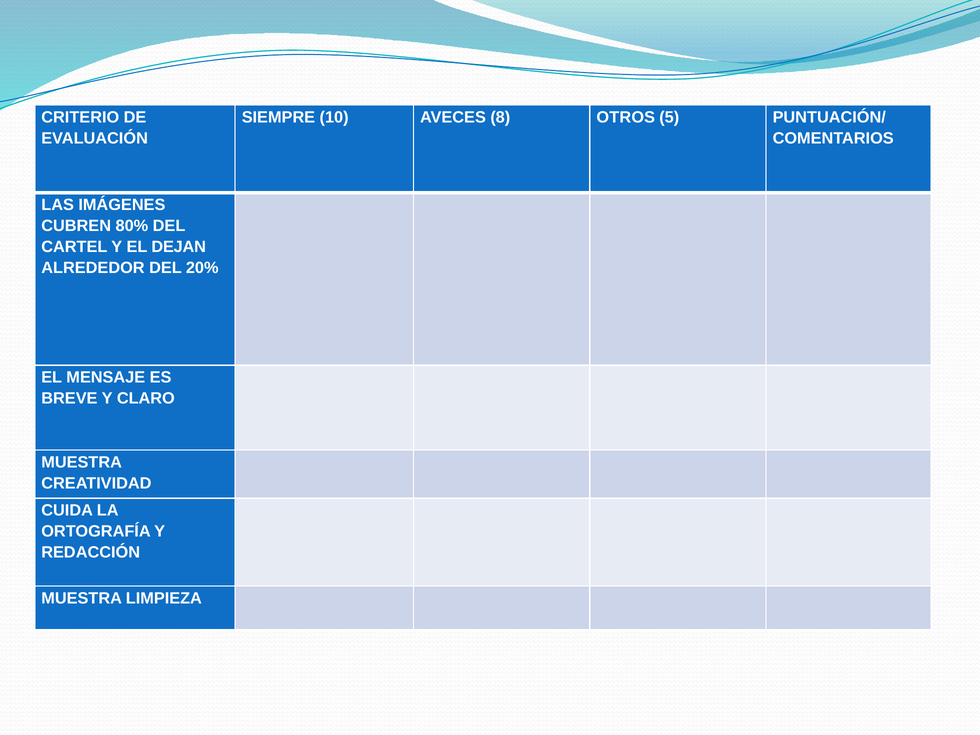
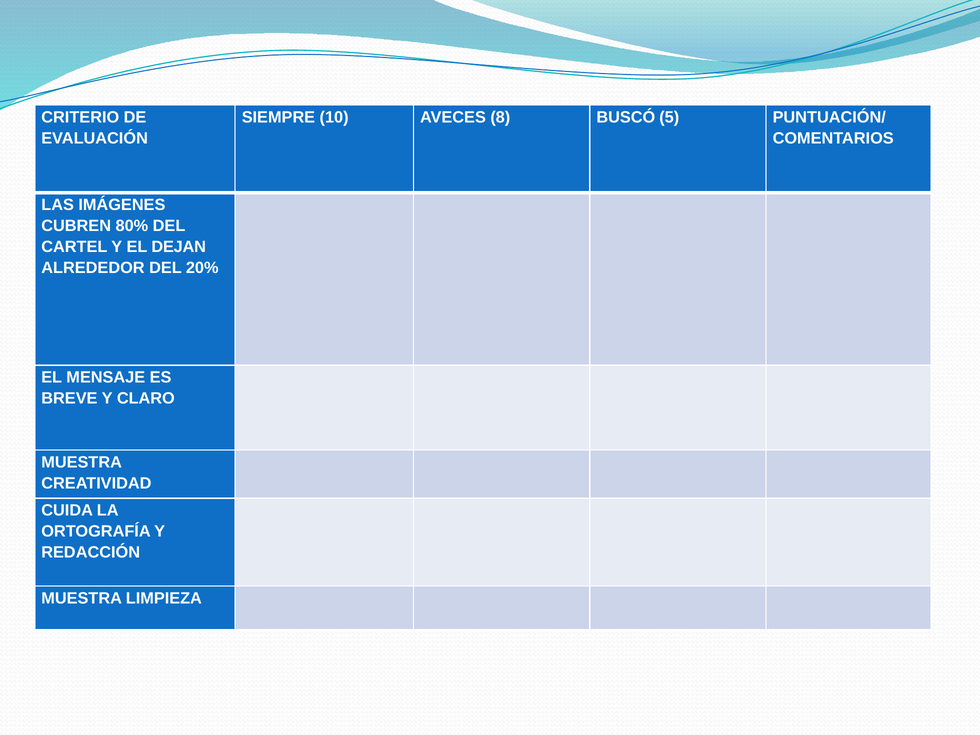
OTROS: OTROS -> BUSCÓ (626, 117)
